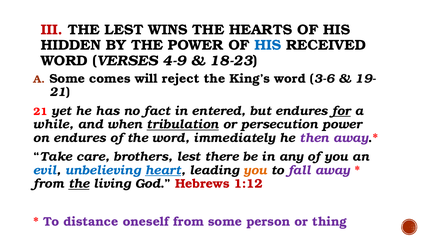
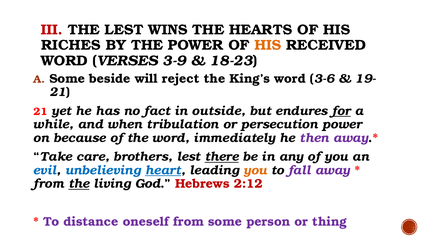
HIDDEN: HIDDEN -> RICHES (71, 45)
HIS colour: blue -> orange (268, 45)
4-9: 4-9 -> 3-9 (174, 61)
comes: comes -> beside (110, 79)
entered: entered -> outside (219, 111)
tribulation underline: present -> none (183, 125)
on endures: endures -> because (80, 138)
there underline: none -> present (222, 157)
1:12: 1:12 -> 2:12 (248, 184)
